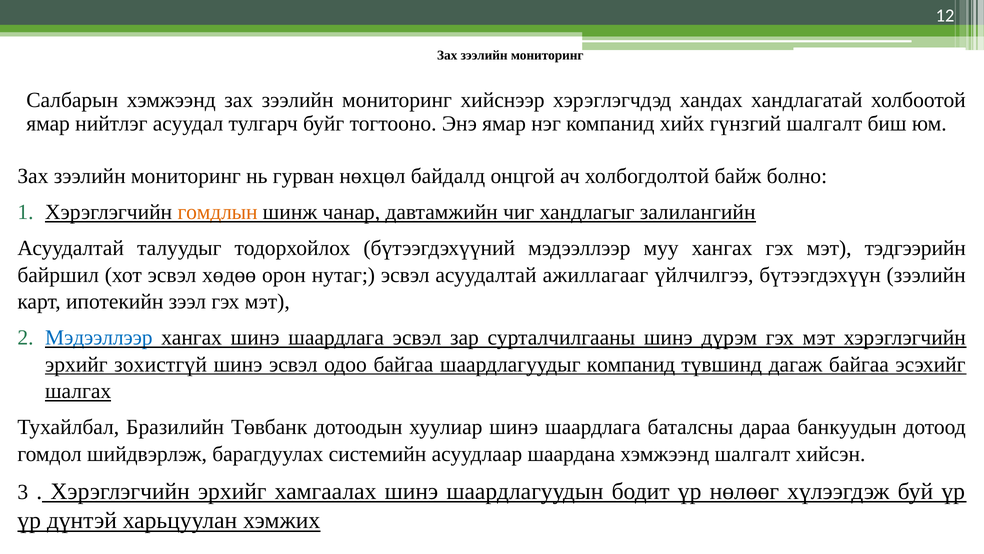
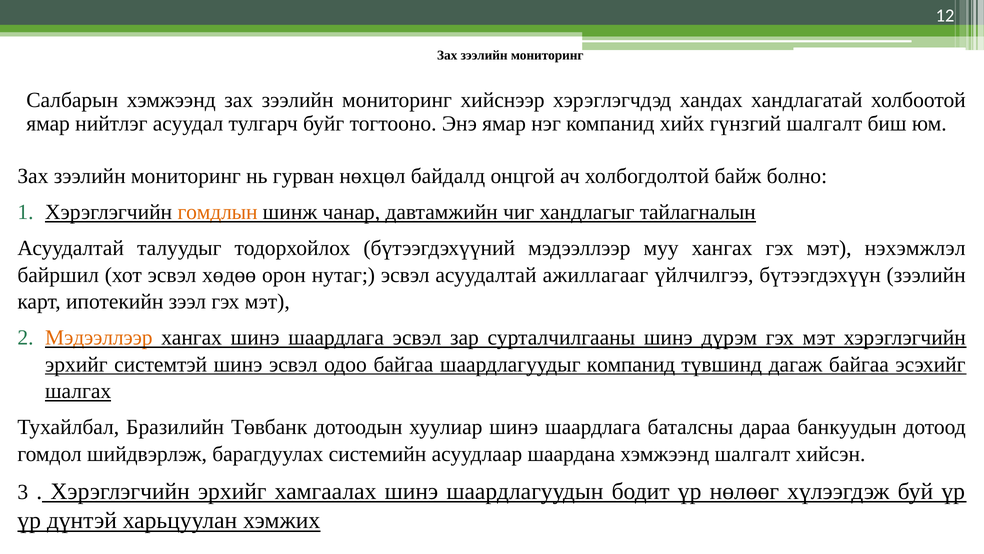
залилангийн: залилангийн -> тайлагналын (698, 212)
тэдгээрийн: тэдгээрийн -> нэхэмжлэл (915, 248)
Мэдээллээр colour: blue -> orange (99, 337)
зохистгүй: зохистгүй -> системтэй (161, 364)
